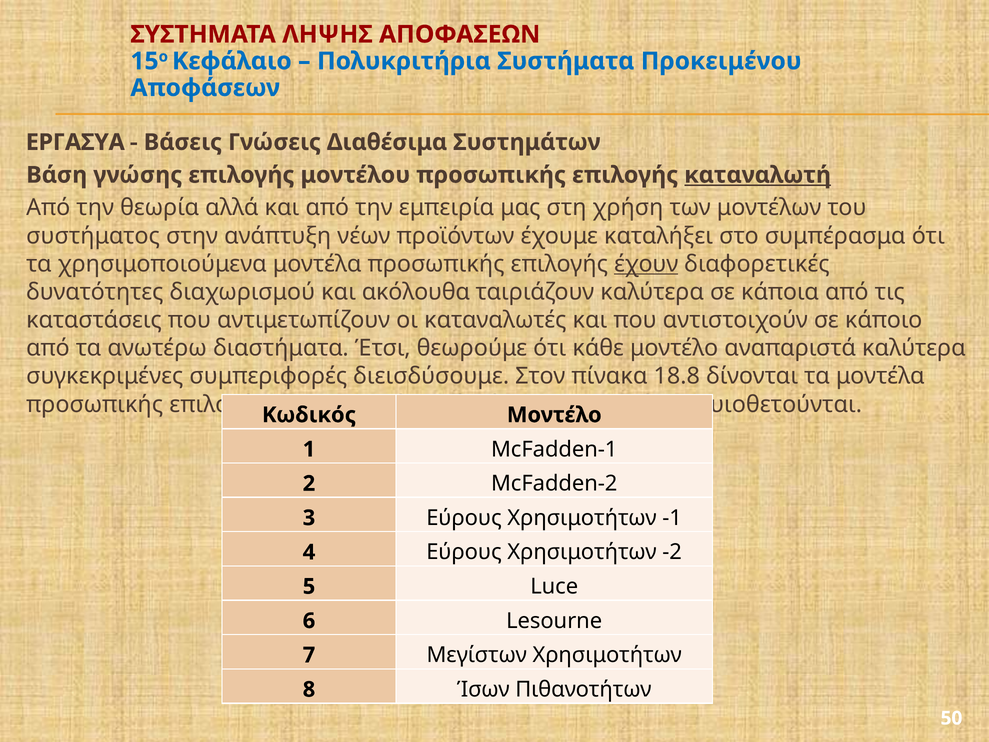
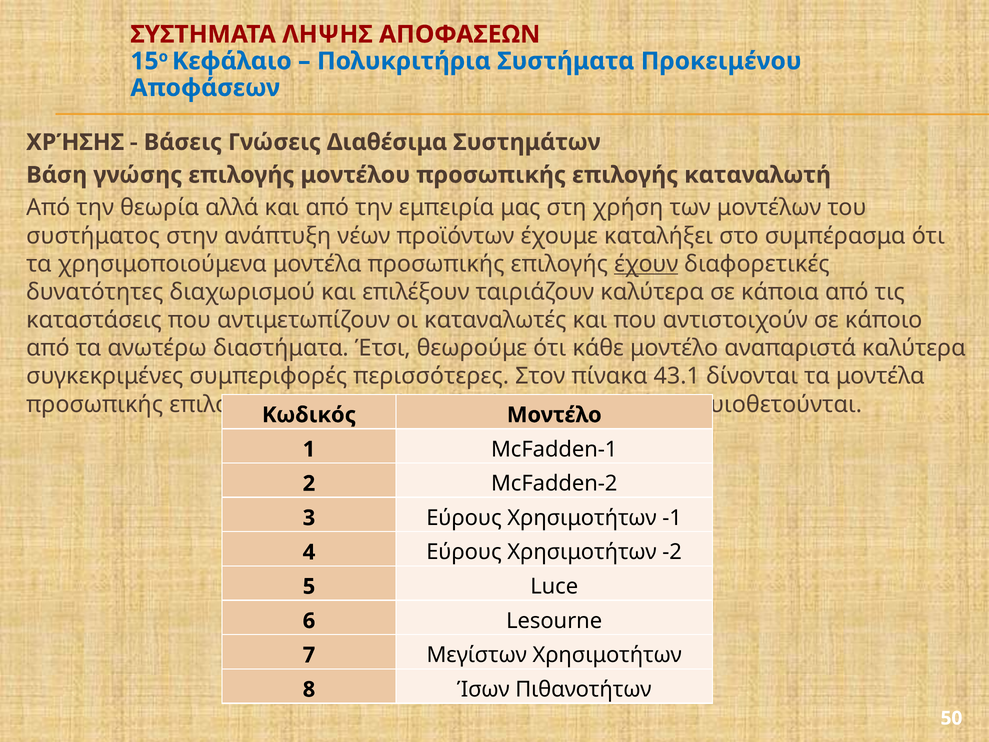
ΕΡΓΑΣΥΑ: ΕΡΓΑΣΥΑ -> ΧΡΉΣΗΣ (75, 142)
καταναλωτή underline: present -> none (758, 175)
ακόλουθα: ακόλουθα -> επιλέξουν (416, 292)
διεισδύσουμε: διεισδύσουμε -> περισσότερες (431, 376)
18.8: 18.8 -> 43.1 (677, 376)
